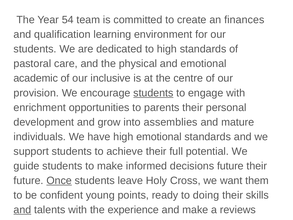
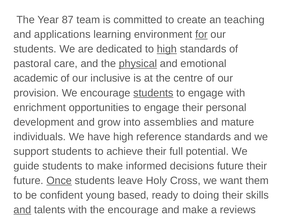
54: 54 -> 87 (68, 20)
finances: finances -> teaching (244, 20)
qualification: qualification -> applications (62, 34)
for underline: none -> present (201, 34)
high underline: none -> present (167, 49)
physical underline: none -> present (138, 64)
opportunities to parents: parents -> engage (162, 107)
high emotional: emotional -> reference (159, 137)
points: points -> based (133, 195)
the experience: experience -> encourage (133, 210)
